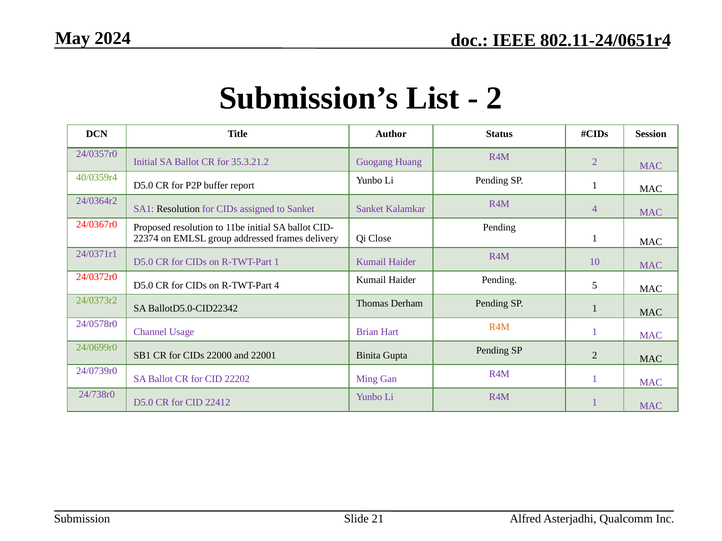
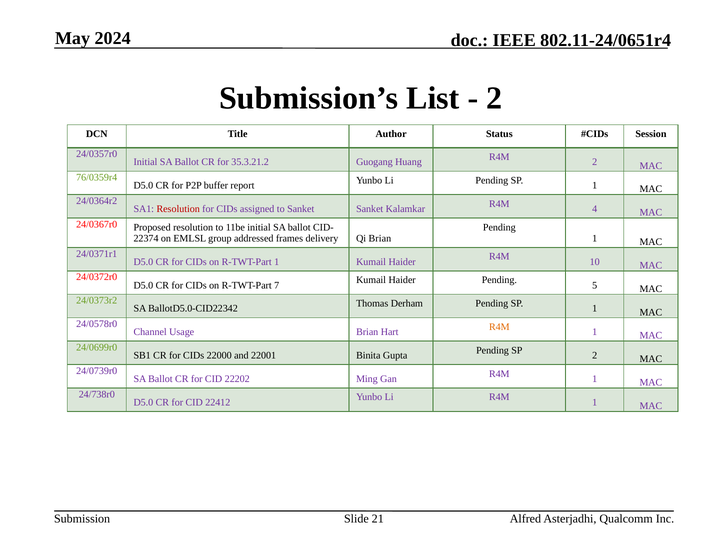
40/0359r4: 40/0359r4 -> 76/0359r4 (97, 178)
Resolution colour: black -> red (178, 209)
Qi Close: Close -> Brian (380, 239)
R-TWT-Part 4: 4 -> 7 (277, 285)
